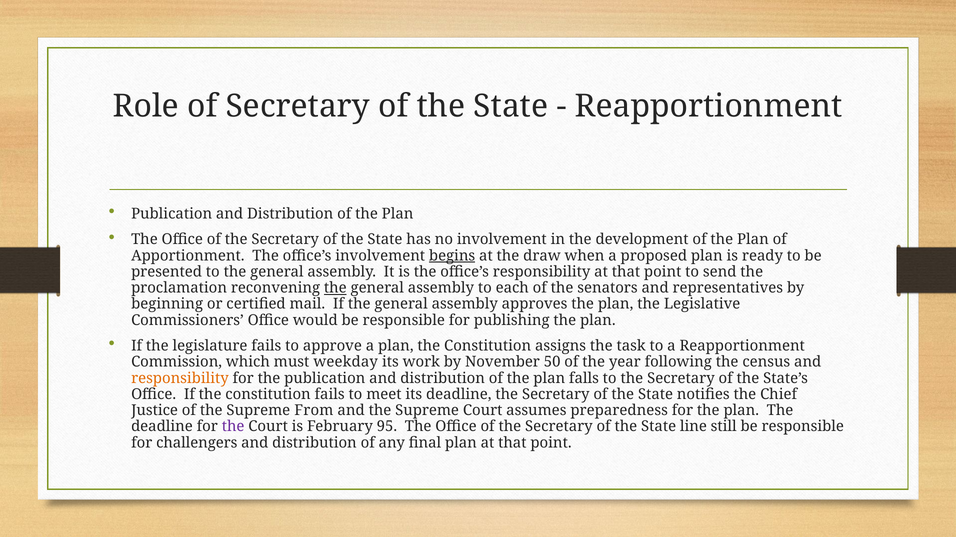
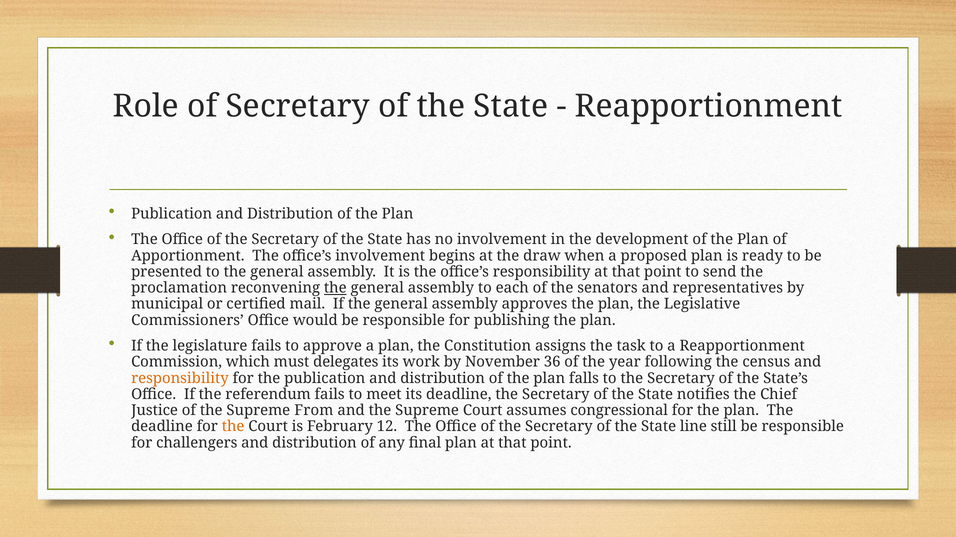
begins underline: present -> none (452, 256)
beginning: beginning -> municipal (167, 304)
weekday: weekday -> delegates (346, 363)
50: 50 -> 36 (552, 363)
If the constitution: constitution -> referendum (268, 395)
preparedness: preparedness -> congressional (619, 411)
the colour: purple -> orange (233, 427)
95: 95 -> 12 (387, 427)
